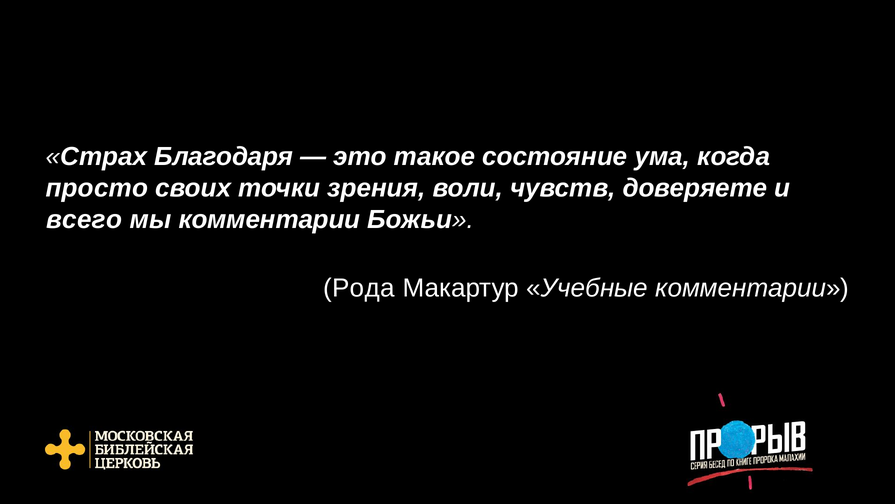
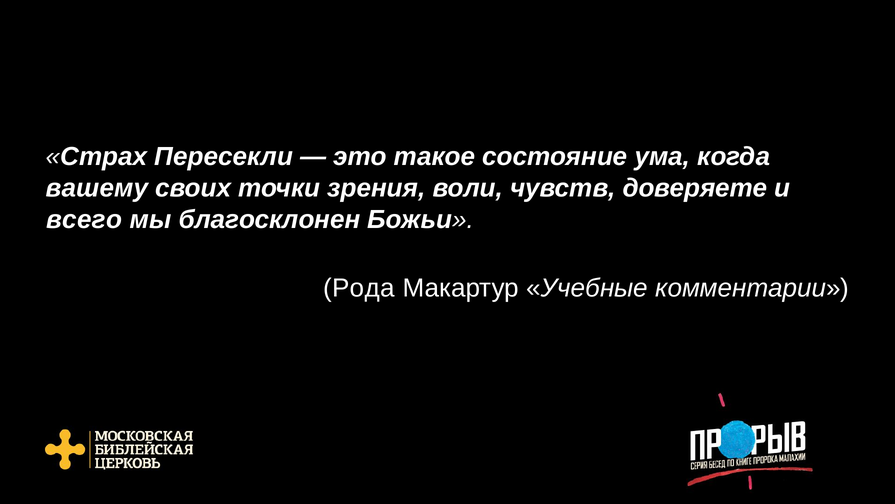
Благодаря: Благодаря -> Пересекли (224, 157)
просто: просто -> вашему (97, 188)
мы комментарии: комментарии -> благосклонен (269, 219)
